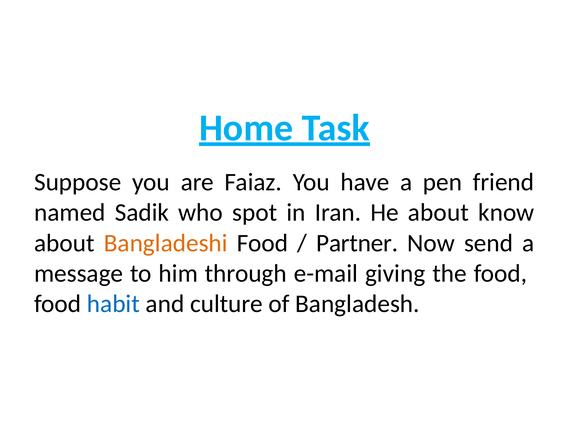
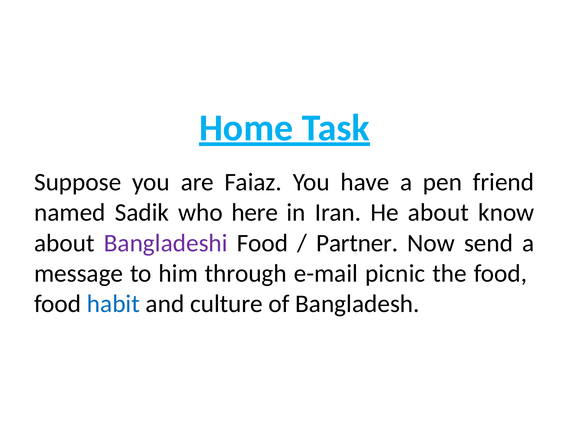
spot: spot -> here (255, 212)
Bangladeshi colour: orange -> purple (166, 243)
giving: giving -> picnic (395, 273)
